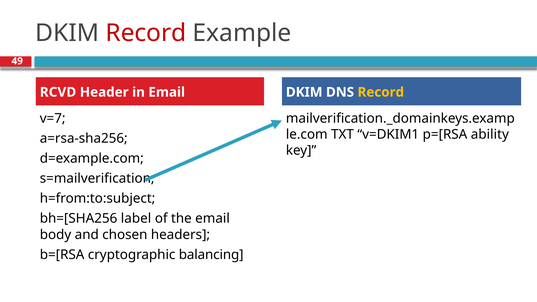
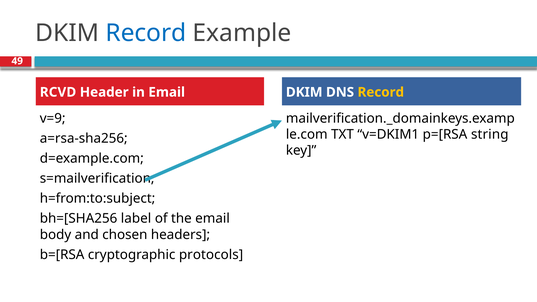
Record colour: red -> blue (146, 33)
v=7: v=7 -> v=9 (53, 118)
ability: ability -> string (490, 134)
balancing: balancing -> protocols (211, 255)
